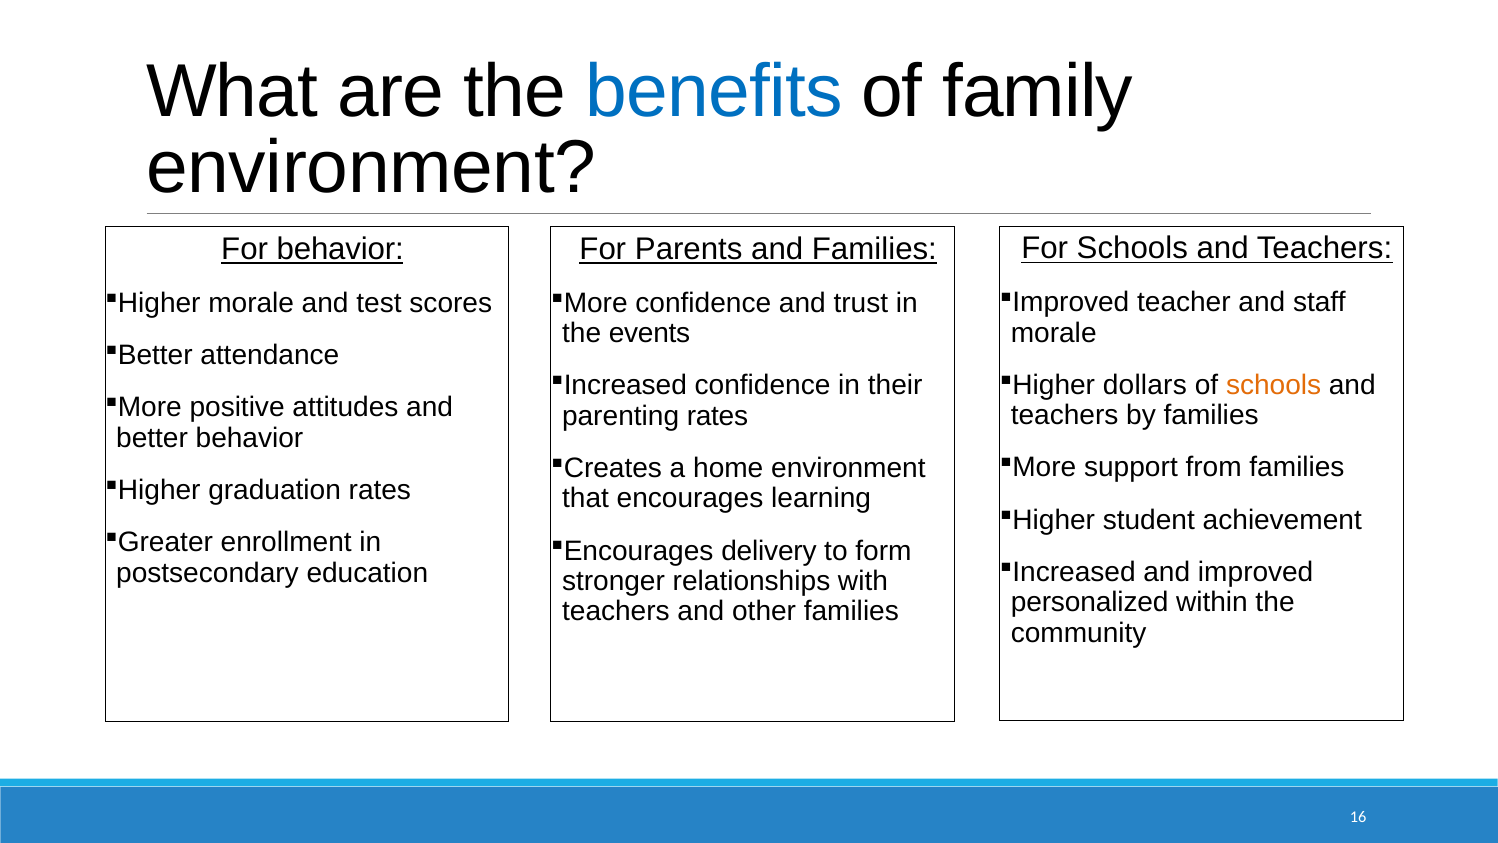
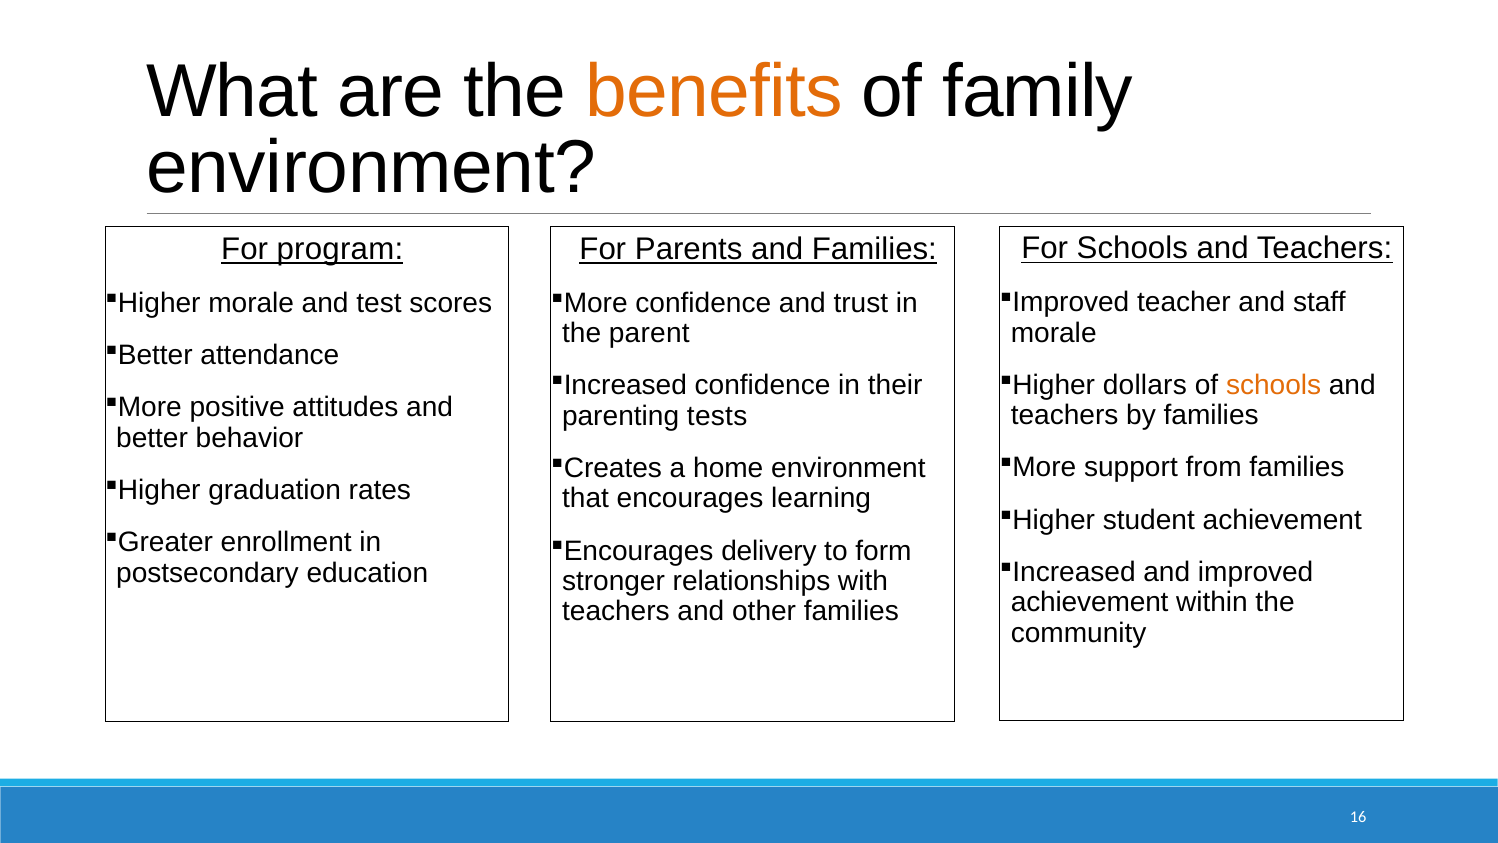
benefits colour: blue -> orange (714, 91)
For behavior: behavior -> program (340, 249)
events: events -> parent (649, 333)
parenting rates: rates -> tests (717, 416)
personalized: personalized -> achievement (1090, 602)
